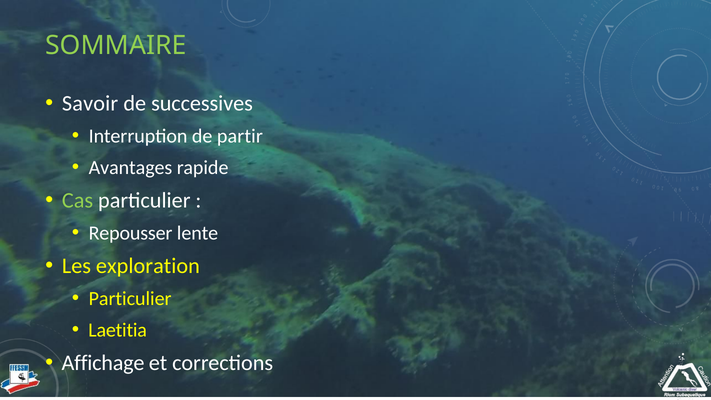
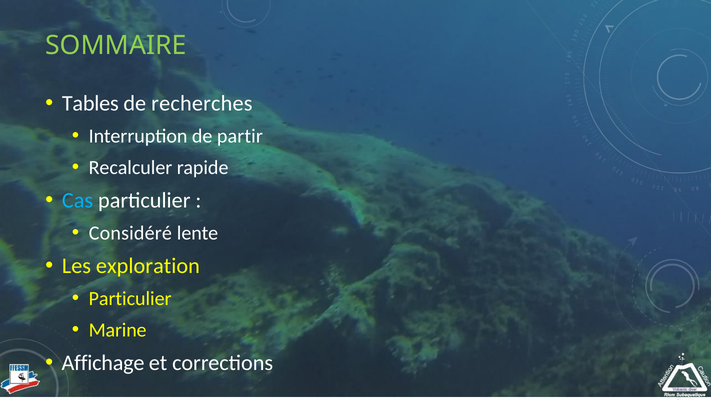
Savoir: Savoir -> Tables (90, 104)
successives: successives -> recherches (202, 104)
Avantages: Avantages -> Recalculer (130, 168)
Cas colour: light green -> light blue (78, 200)
Repousser: Repousser -> Considéré (130, 233)
Laetitia: Laetitia -> Marine (118, 330)
